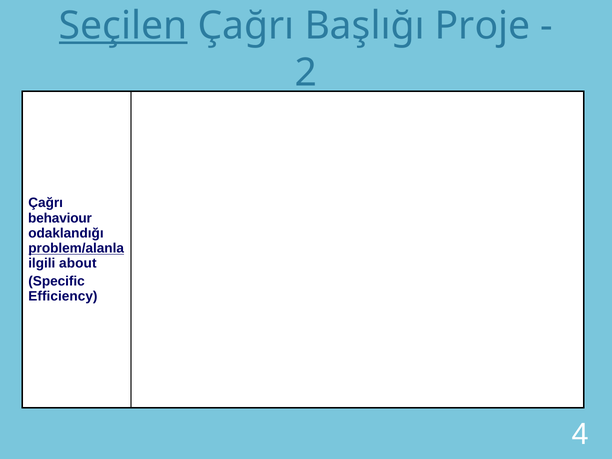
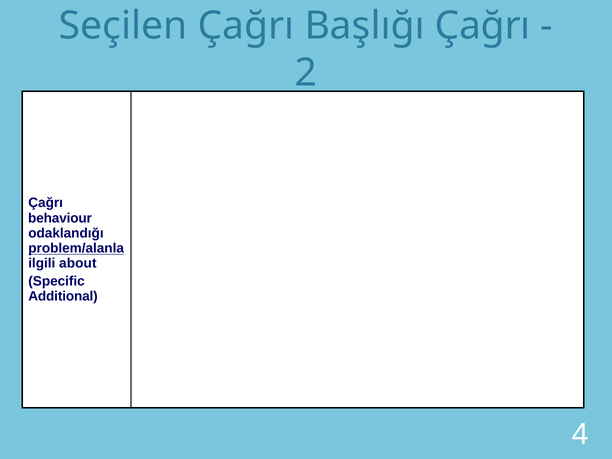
Seçilen underline: present -> none (123, 26)
Başlığı Proje: Proje -> Çağrı (483, 26)
Efficiency: Efficiency -> Additional (63, 296)
